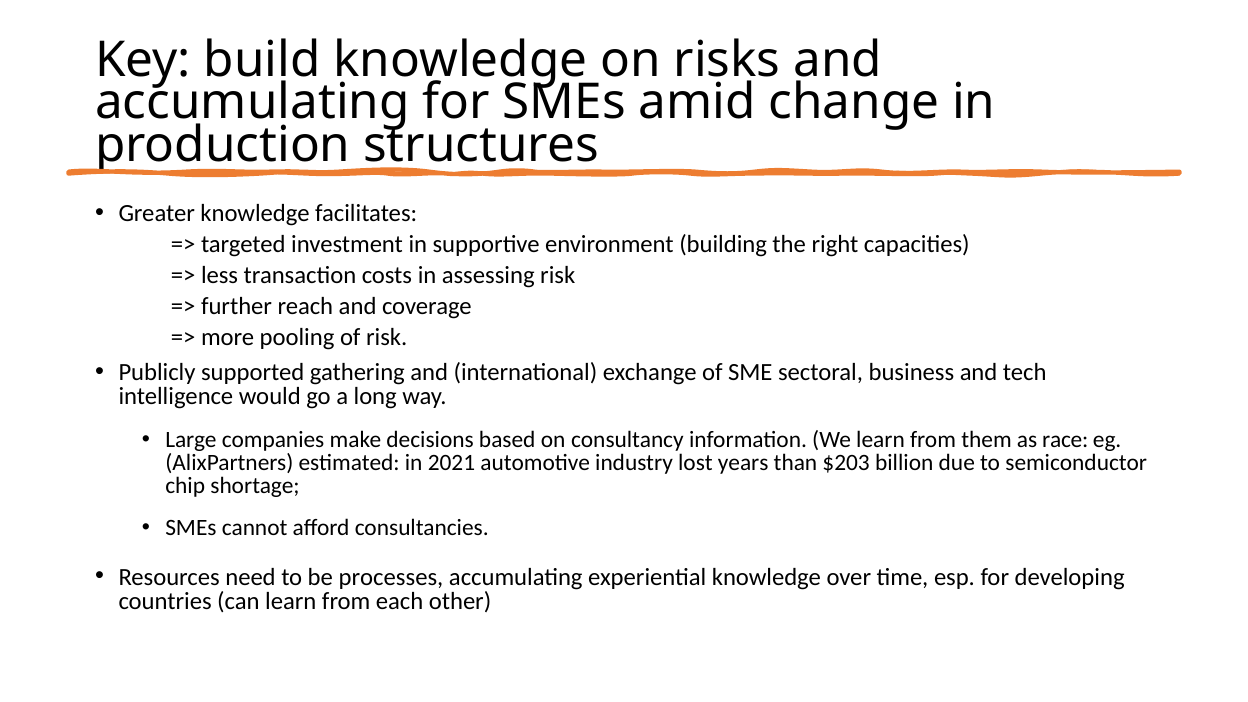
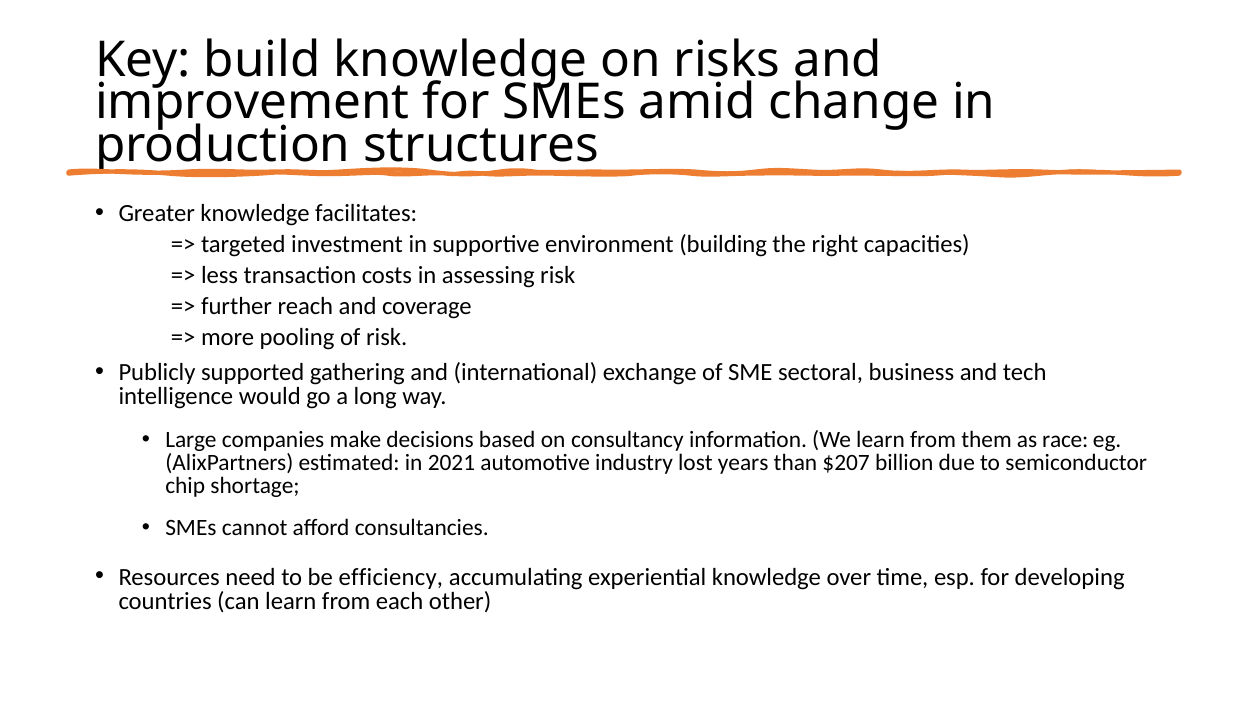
accumulating: accumulating -> improvement (252, 103)
$203: $203 -> $207 (846, 463)
processes: processes -> efficiency (391, 577)
